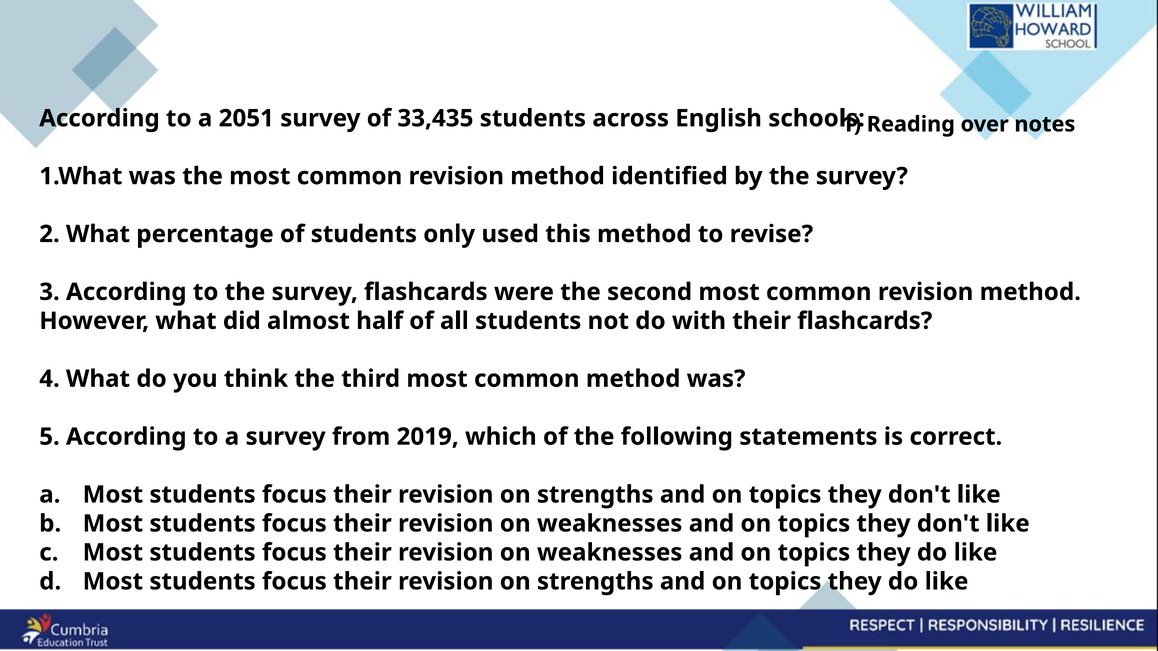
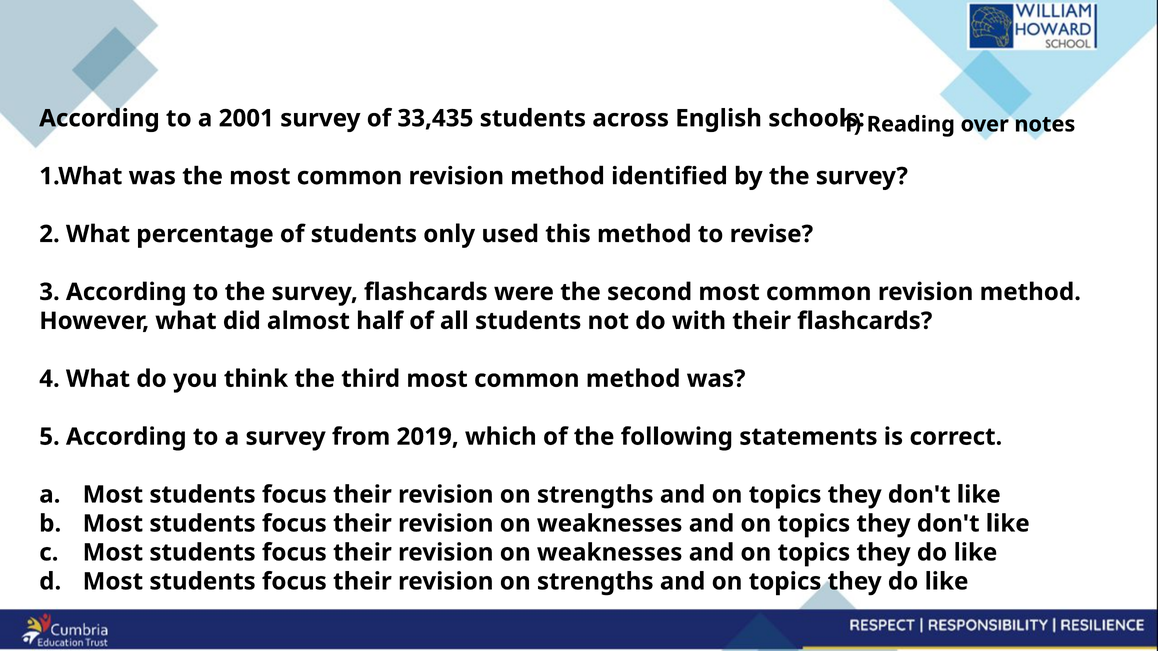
2051: 2051 -> 2001 (246, 118)
